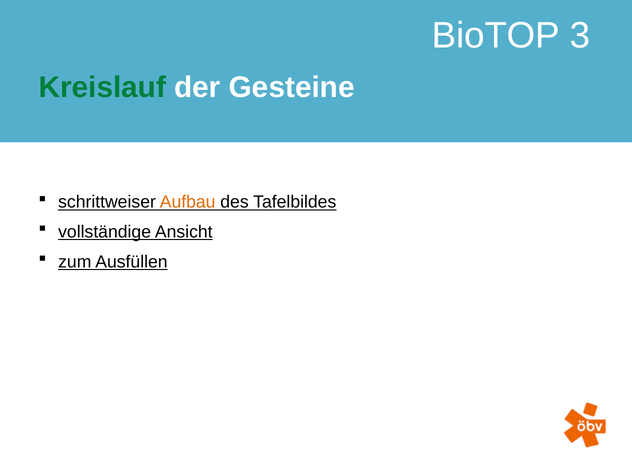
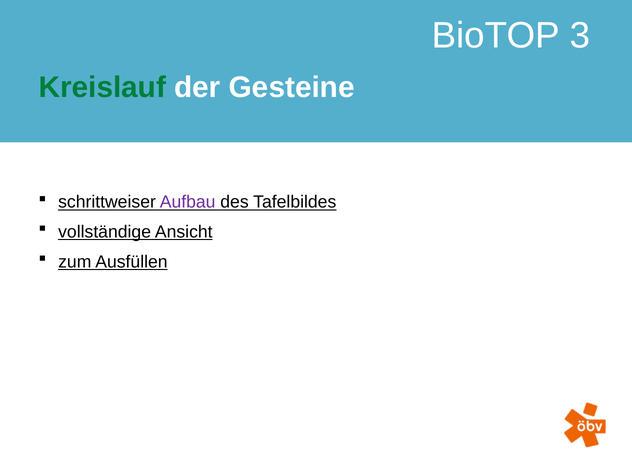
Aufbau colour: orange -> purple (188, 202)
